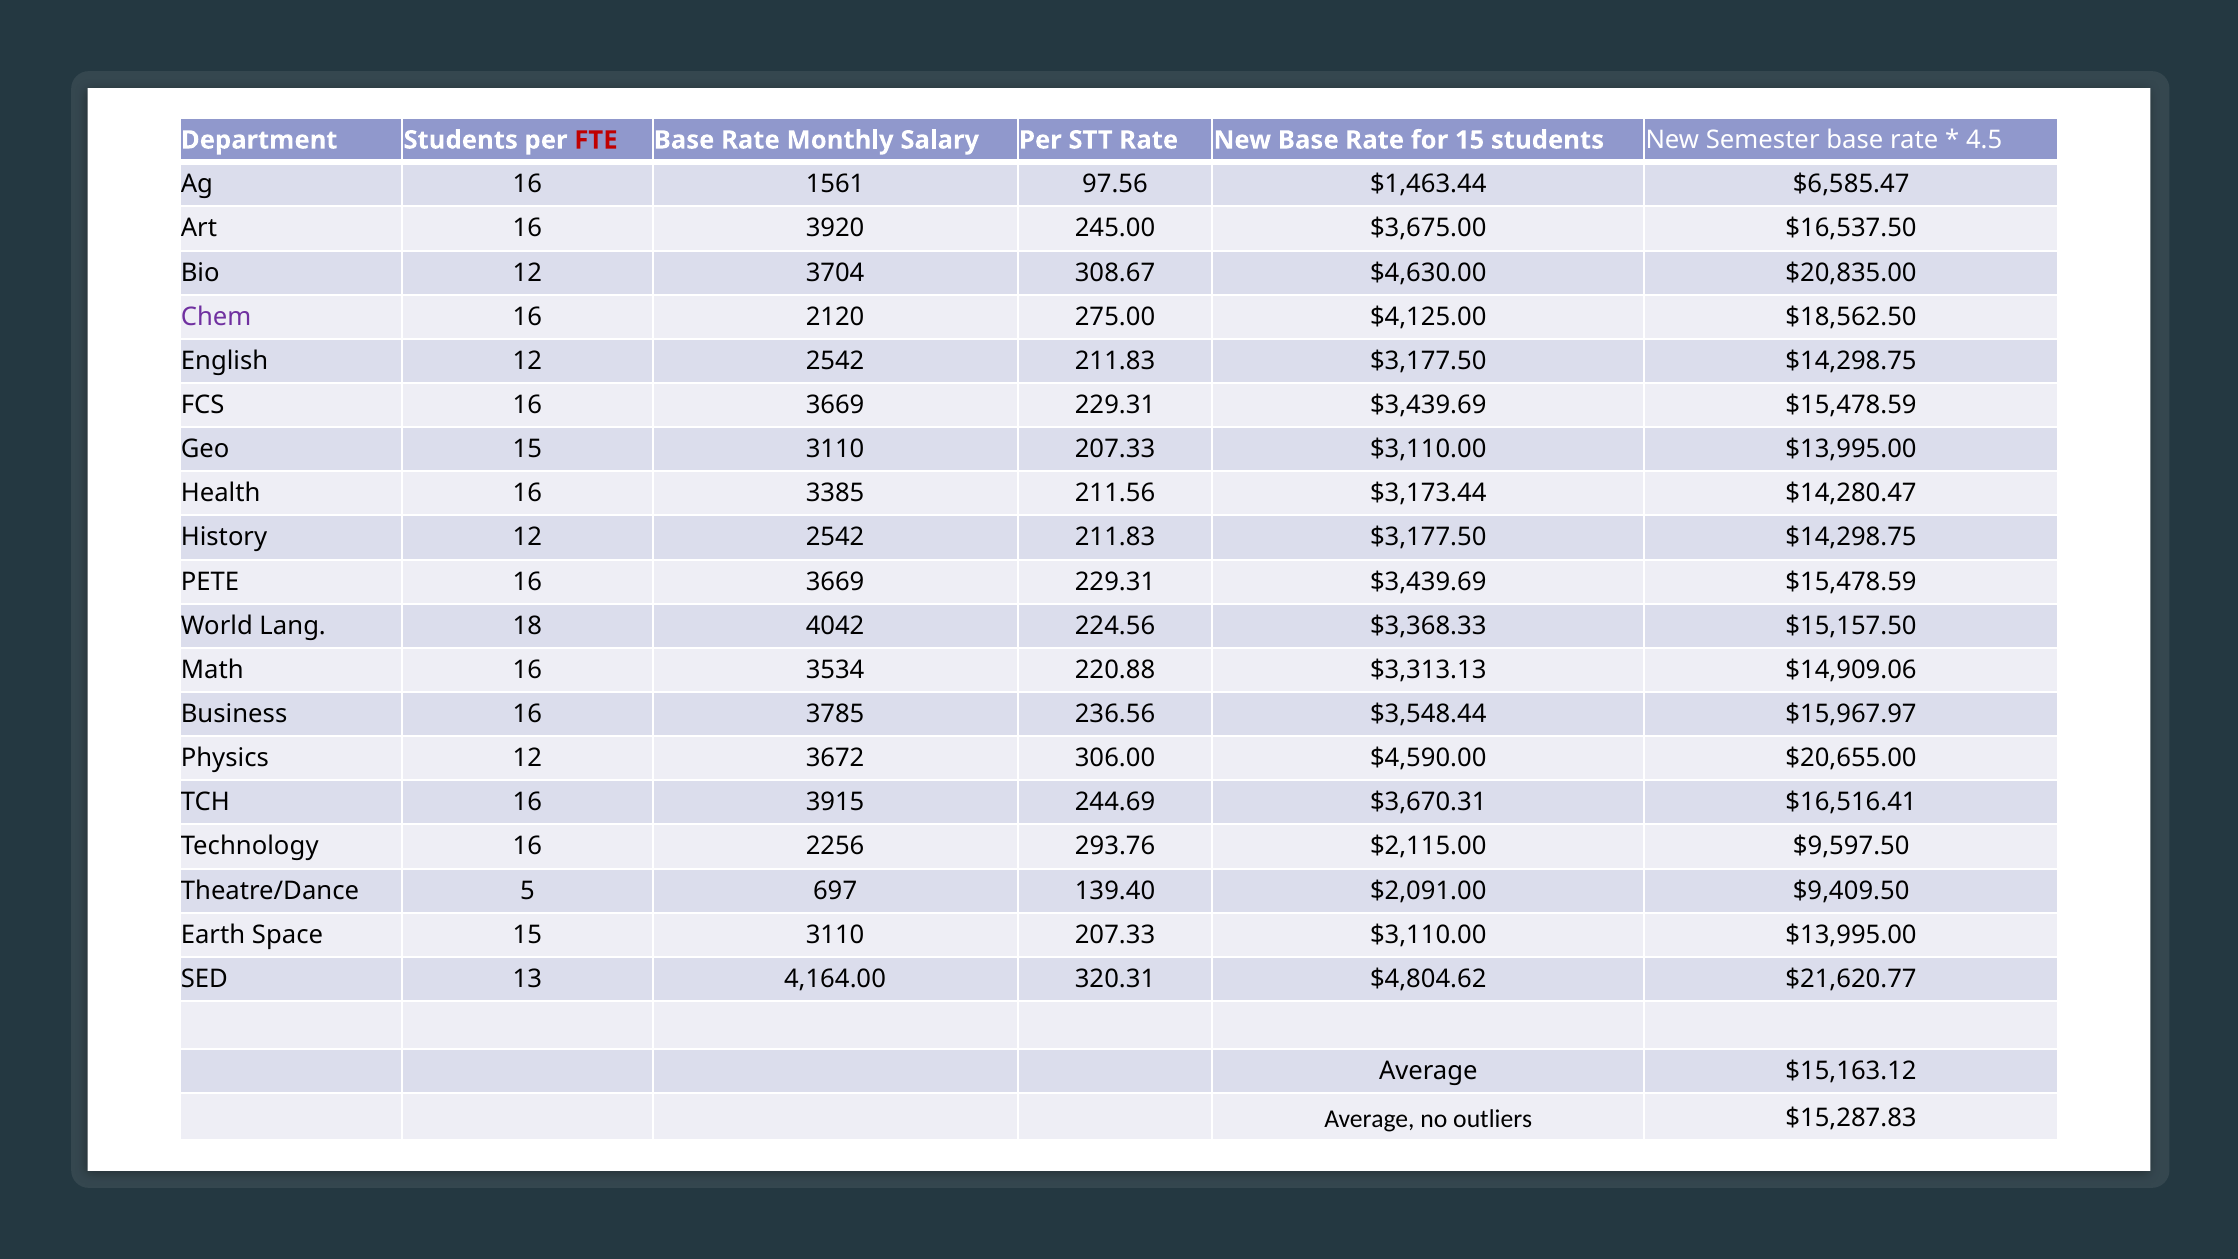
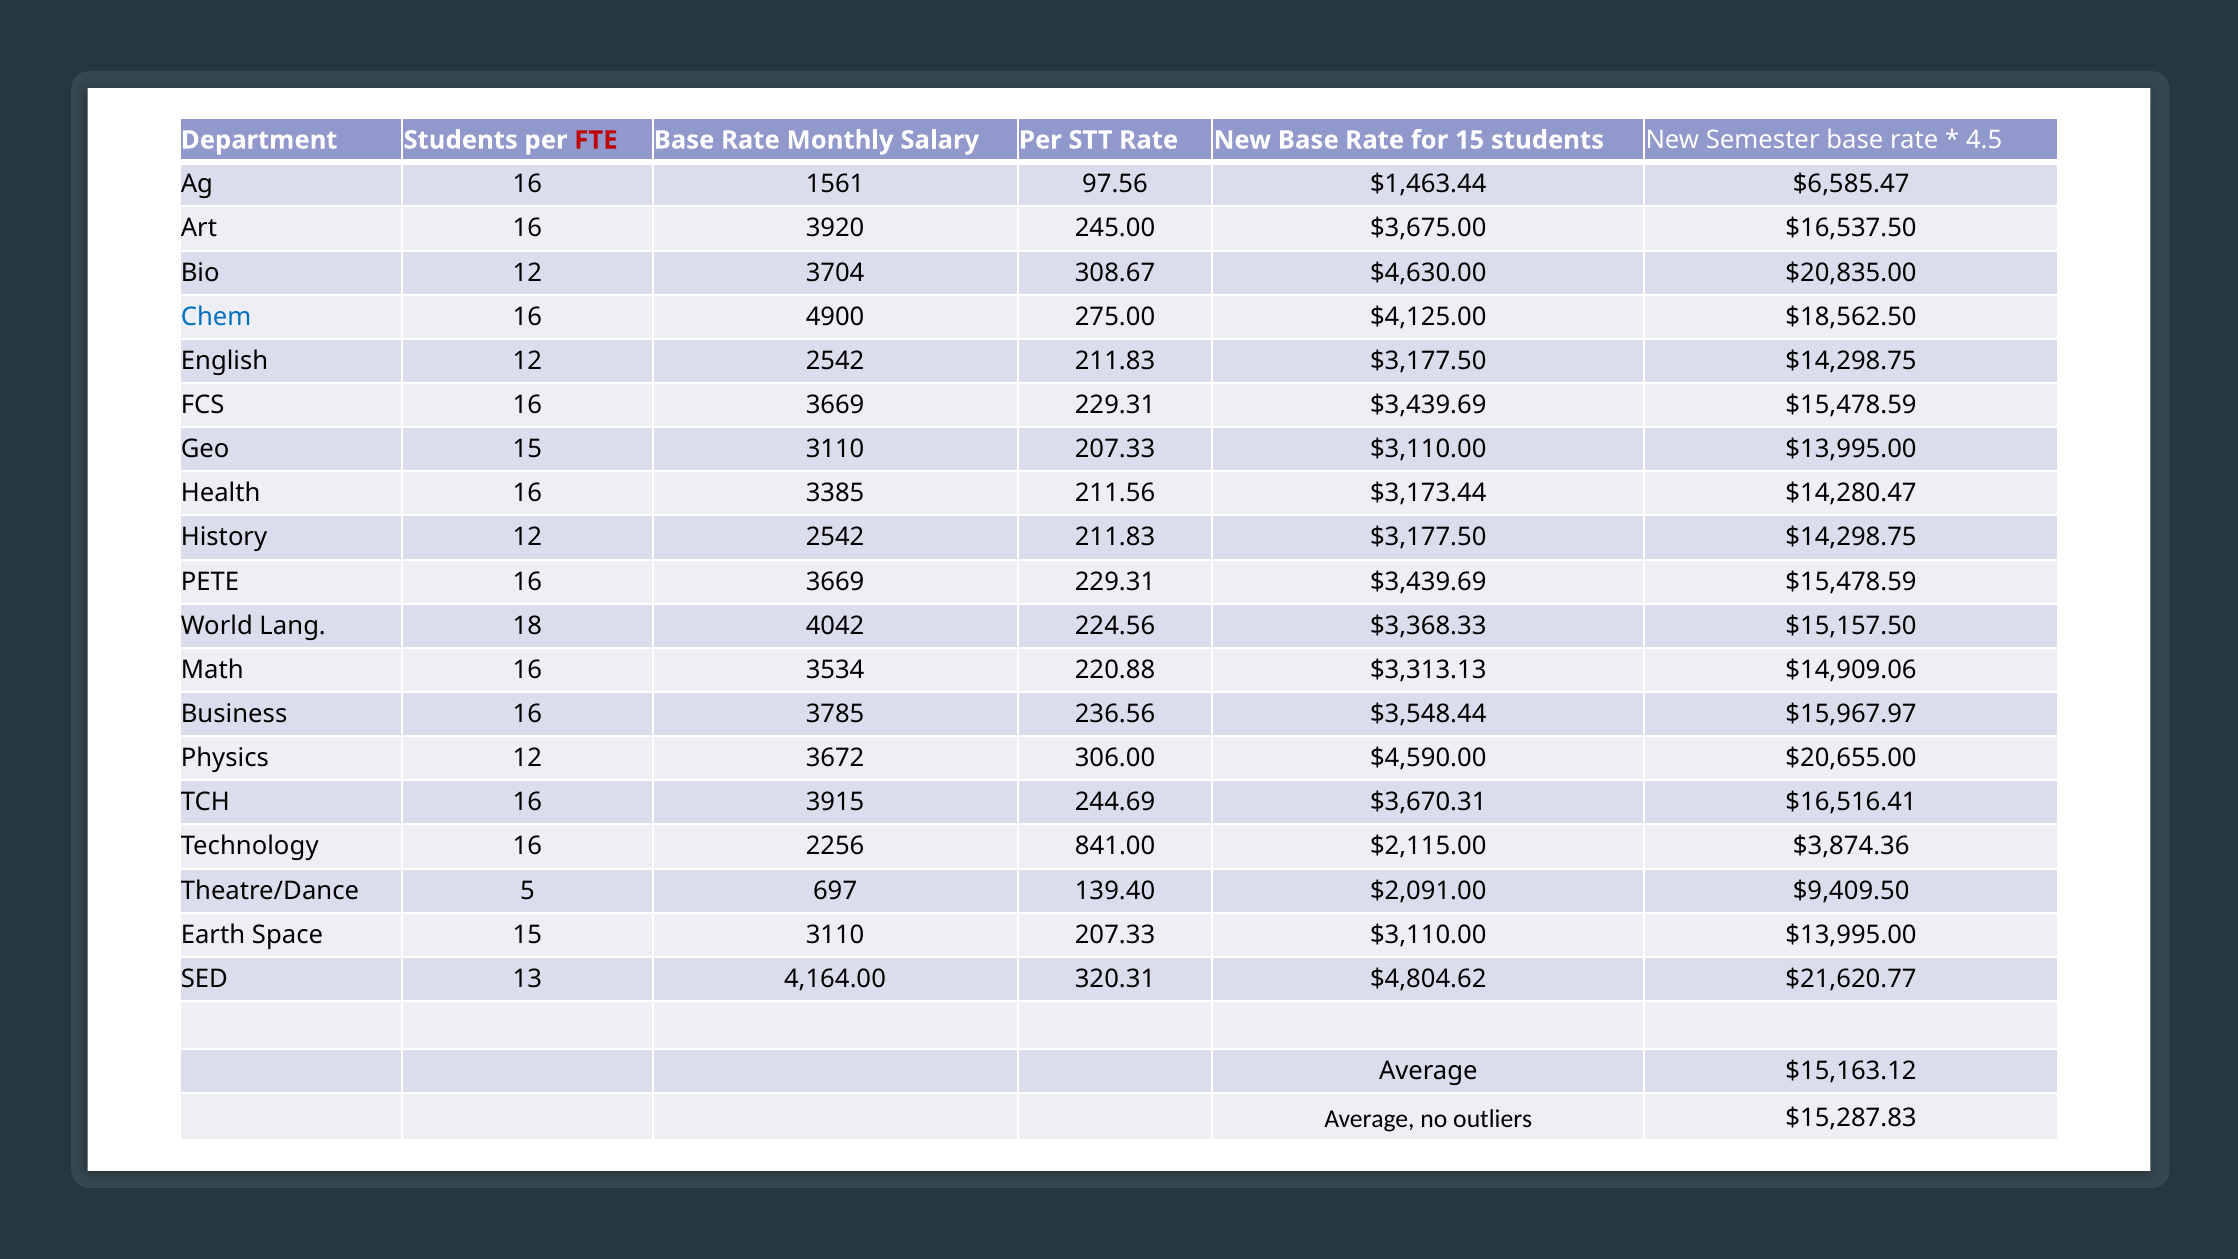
Chem colour: purple -> blue (216, 317)
2120: 2120 -> 4900 (835, 317)
293.76: 293.76 -> 841.00 (1115, 846)
$9,597.50: $9,597.50 -> $3,874.36 (1851, 846)
